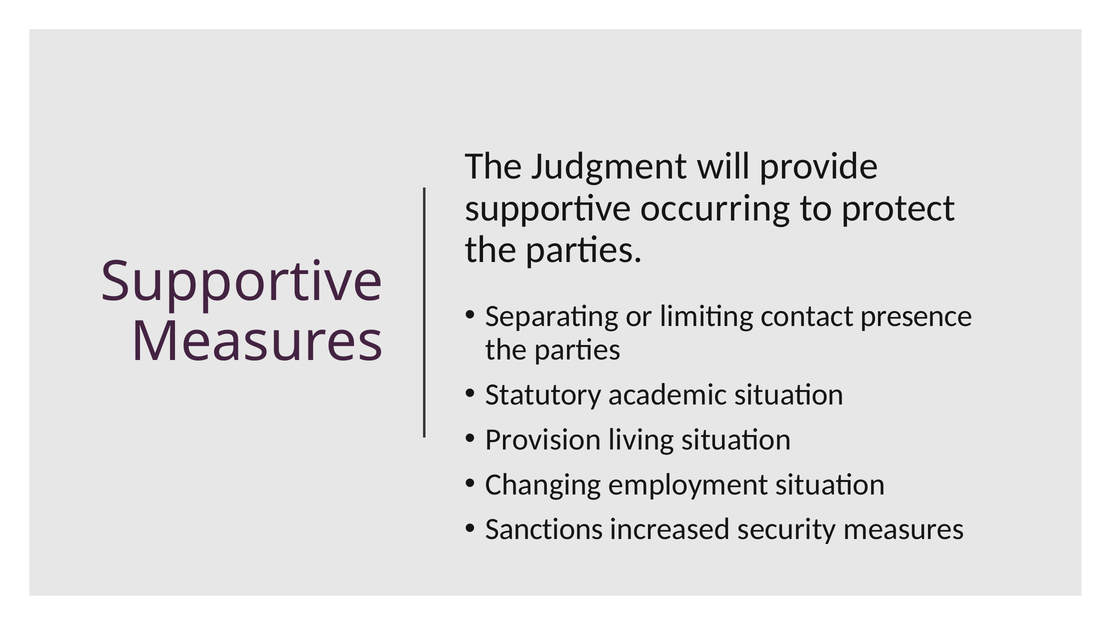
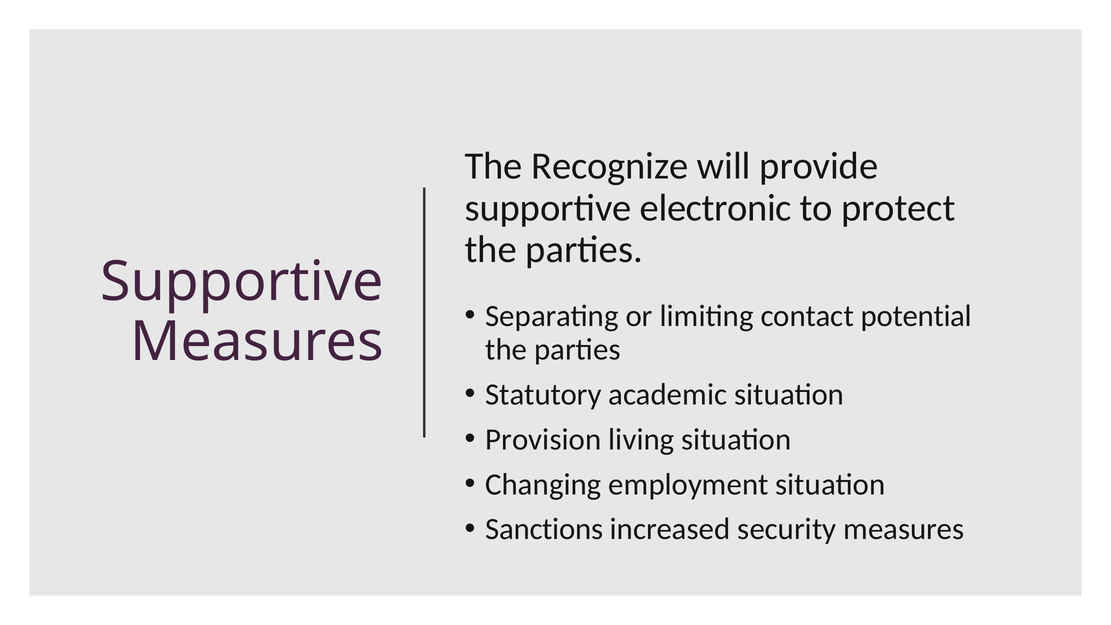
Judgment: Judgment -> Recognize (610, 166)
occurring: occurring -> electronic (716, 208)
presence: presence -> potential (916, 316)
